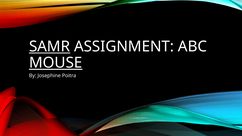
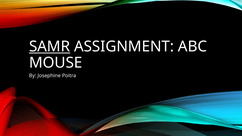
MOUSE underline: present -> none (56, 63)
